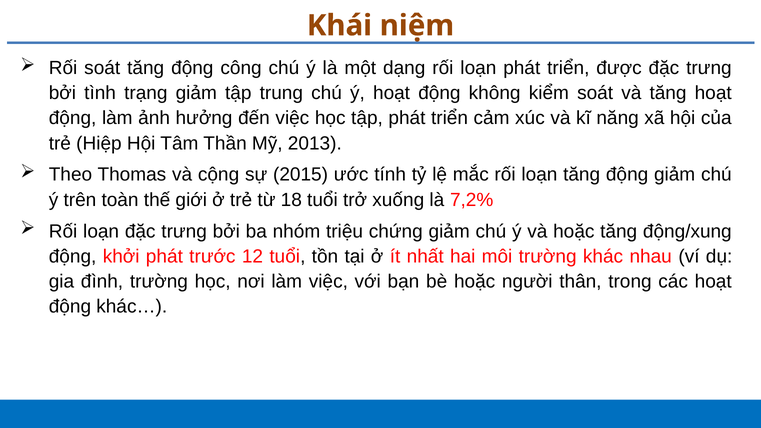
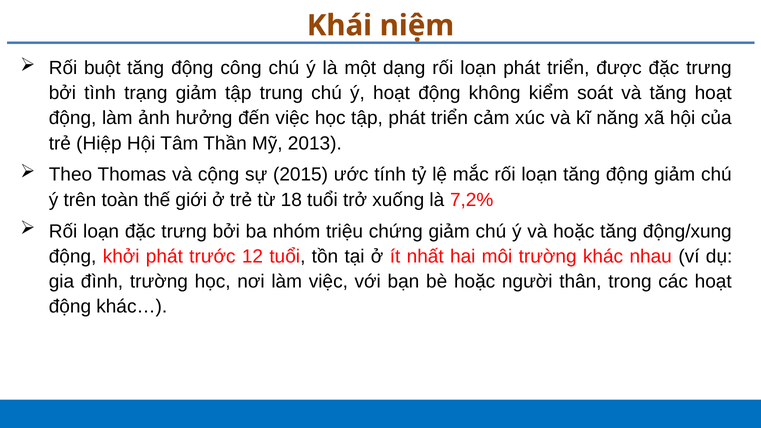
Rối soát: soát -> buột (102, 68)
